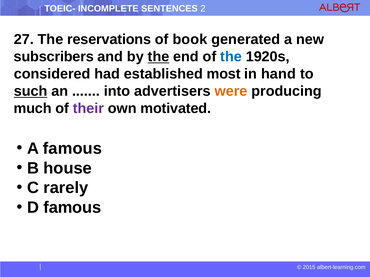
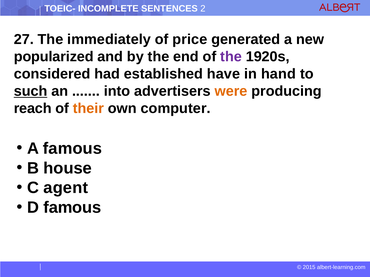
reservations: reservations -> immediately (109, 39)
book: book -> price (190, 39)
subscribers: subscribers -> popularized (54, 57)
the underline: present -> none (158, 57)
the colour: blue -> purple (231, 57)
most: most -> have (223, 74)
much: much -> reach (33, 109)
their colour: purple -> orange (88, 109)
motivated: motivated -> computer (176, 109)
rarely: rarely -> agent (66, 188)
